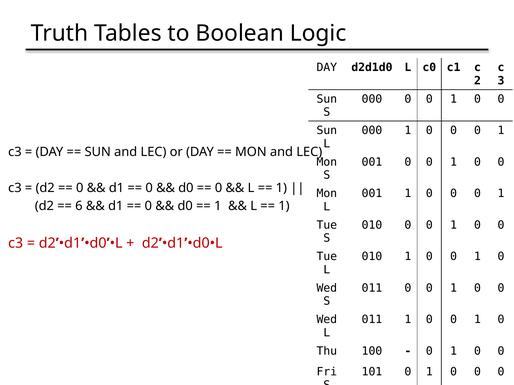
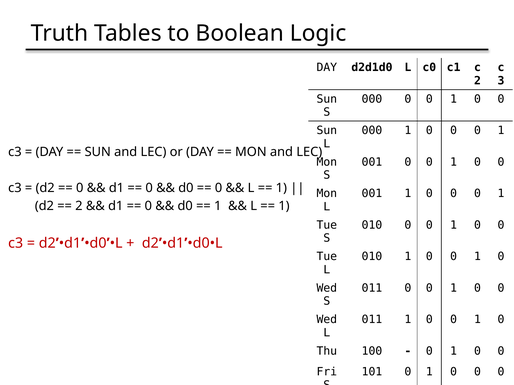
6: 6 -> 2 (79, 206)
